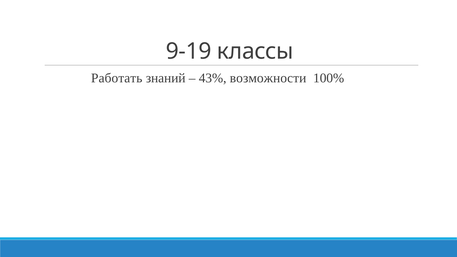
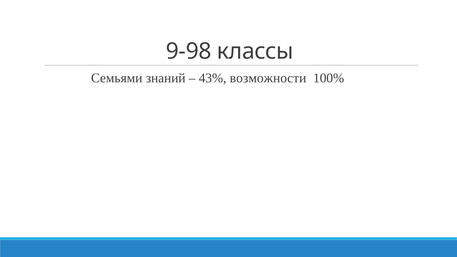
9-19: 9-19 -> 9-98 (189, 51)
Работать: Работать -> Семьями (117, 78)
